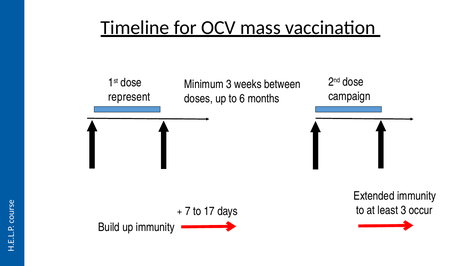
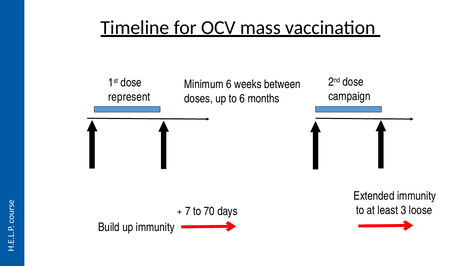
Minimum 3: 3 -> 6 (229, 84)
occur: occur -> loose (421, 210)
17: 17 -> 70 (209, 211)
